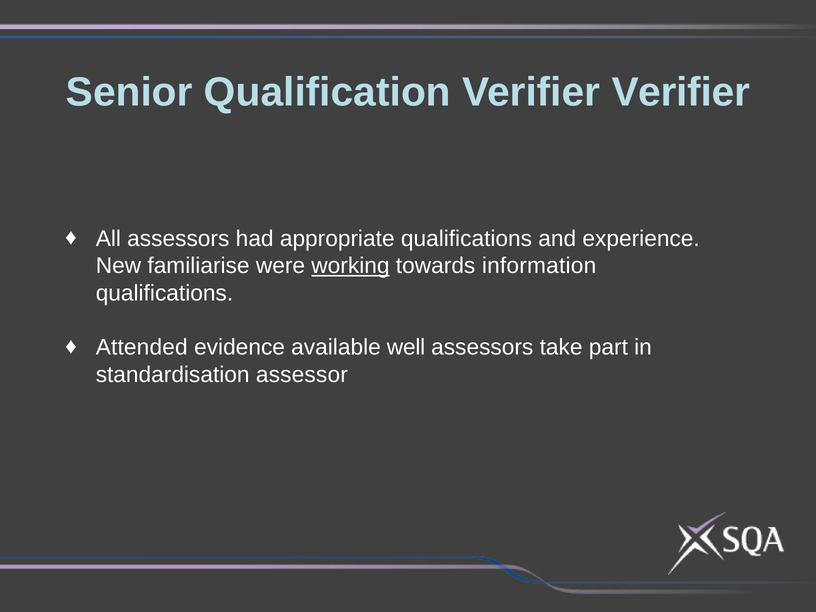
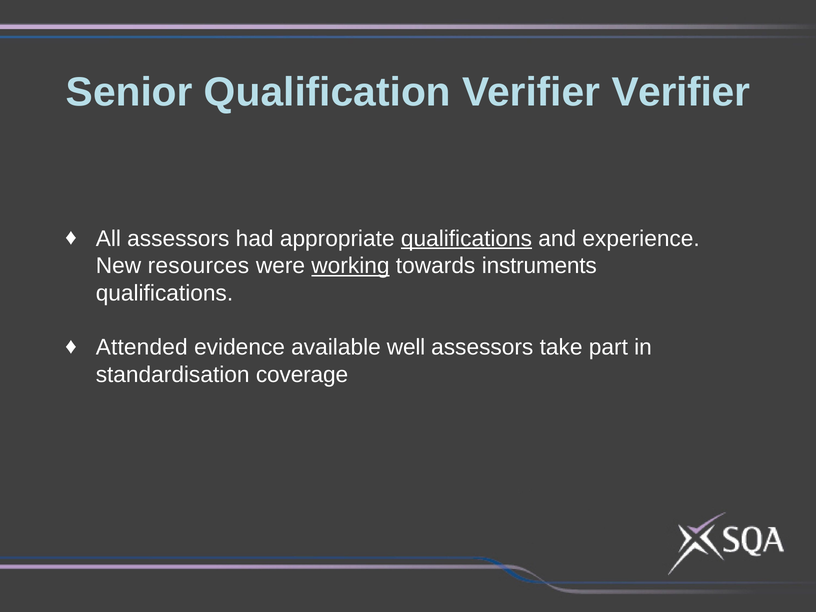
qualifications underline: none -> present (466, 239)
familiarise: familiarise -> resources (198, 266)
information: information -> instruments (539, 266)
assessor: assessor -> coverage (302, 375)
